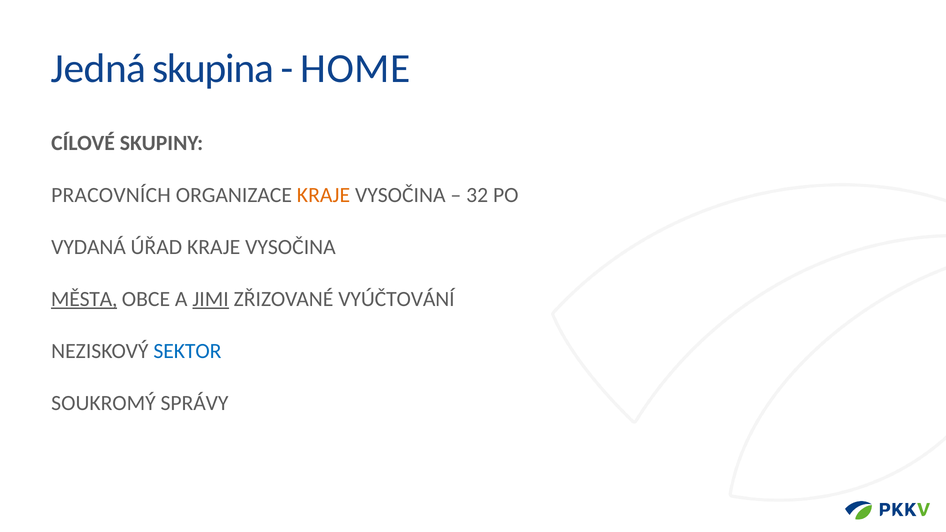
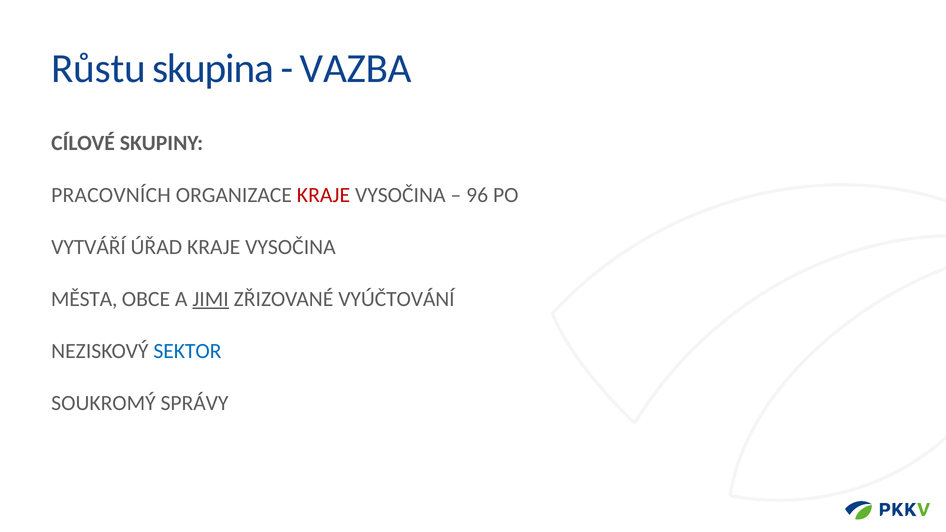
Jedná: Jedná -> Růstu (99, 68)
HOME: HOME -> VAZBA (356, 68)
KRAJE colour: orange -> red (323, 195)
32: 32 -> 96 (477, 195)
VYDANÁ: VYDANÁ -> VYTVÁŘÍ (89, 247)
MĚSTA underline: present -> none (84, 299)
